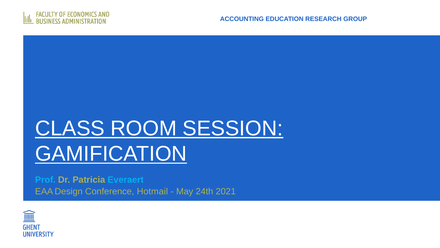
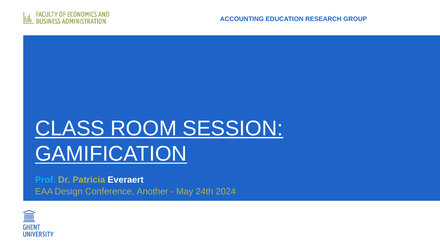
Everaert colour: light blue -> white (126, 180)
Hotmail: Hotmail -> Another (152, 191)
2021: 2021 -> 2024 (226, 191)
